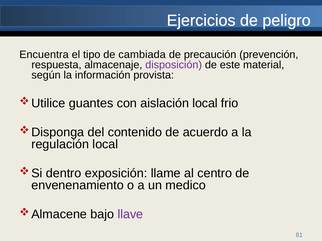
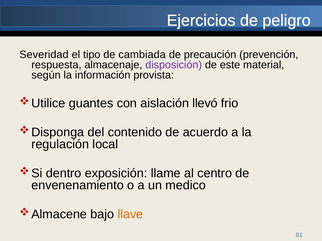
Encuentra: Encuentra -> Severidad (44, 55)
aislación local: local -> llevó (205, 103)
llave colour: purple -> orange (130, 215)
